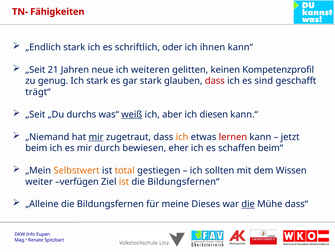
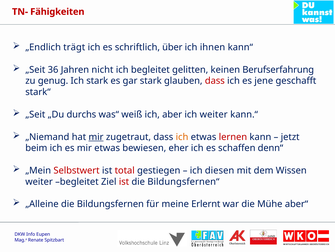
„Endlich stark: stark -> trägt (74, 47)
oder: oder -> über (172, 47)
21: 21 -> 36 (53, 69)
neue: neue -> nicht (102, 69)
ich weiteren: weiteren -> begleitet (150, 69)
Kompetenzprofil: Kompetenzprofil -> Berufserfahrung (278, 69)
sind: sind -> jene (264, 81)
trägt“: trägt“ -> stark“ (38, 92)
weiß underline: present -> none (132, 114)
ich diesen: diesen -> weiter (214, 114)
mir durch: durch -> etwas (107, 148)
beim“: beim“ -> denn“ (270, 148)
Selbstwert colour: orange -> red (77, 170)
total colour: orange -> red (125, 170)
sollten: sollten -> diesen (220, 170)
weiter verfügen: verfügen -> begleitet (77, 181)
ist colour: orange -> red (124, 181)
Dieses: Dieses -> Erlernt (206, 204)
die underline: present -> none (248, 204)
dass“: dass“ -> aber“ (296, 204)
